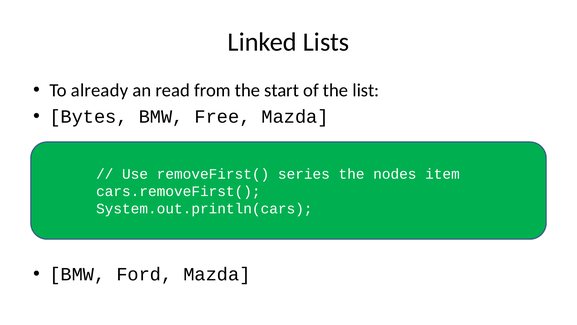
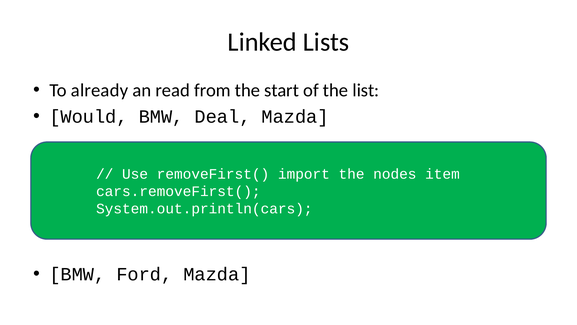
Bytes: Bytes -> Would (88, 117)
Free: Free -> Deal (223, 117)
series: series -> import (304, 174)
